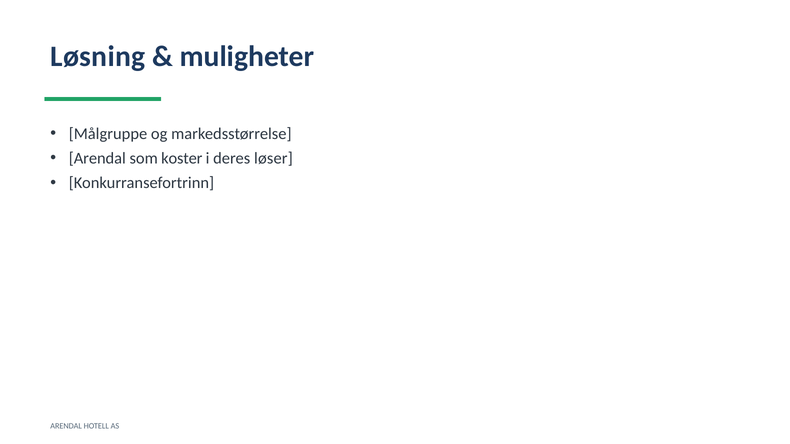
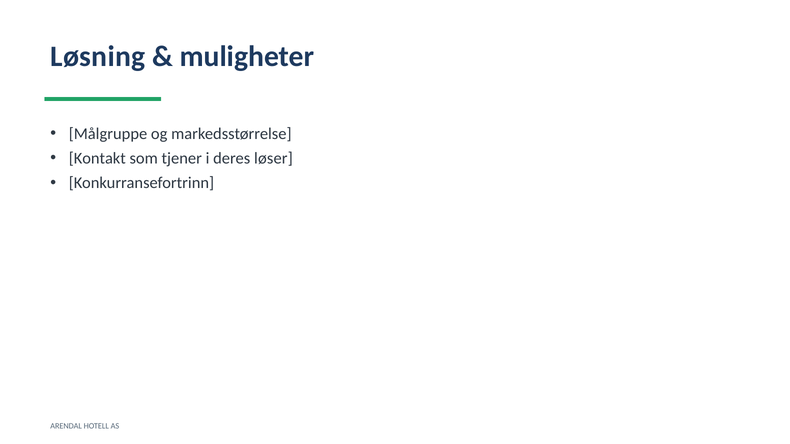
Arendal: Arendal -> Kontakt (97, 159)
koster: koster -> tjener (182, 159)
